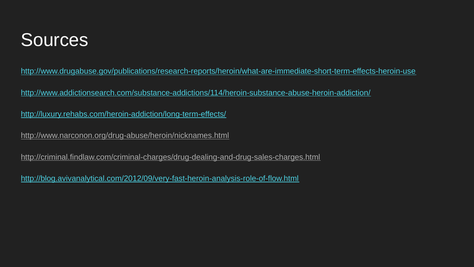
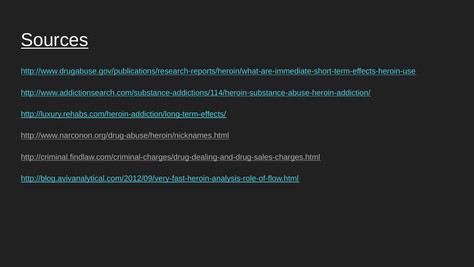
Sources underline: none -> present (55, 40)
